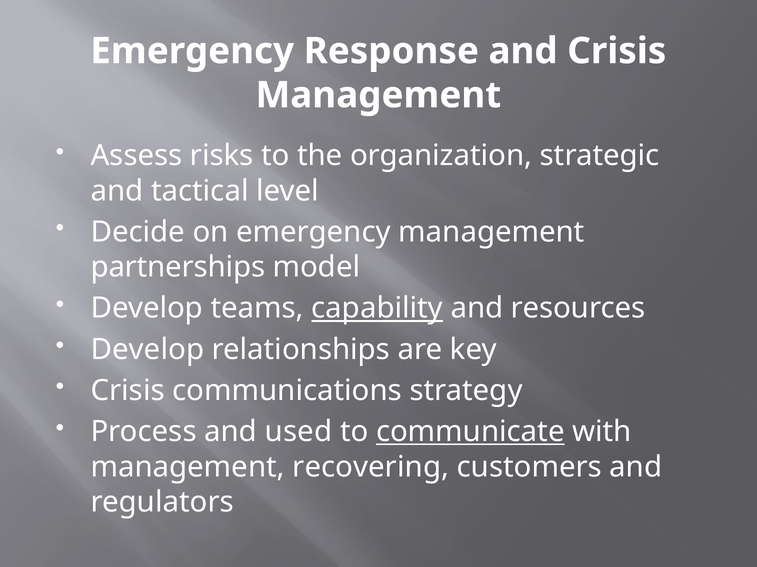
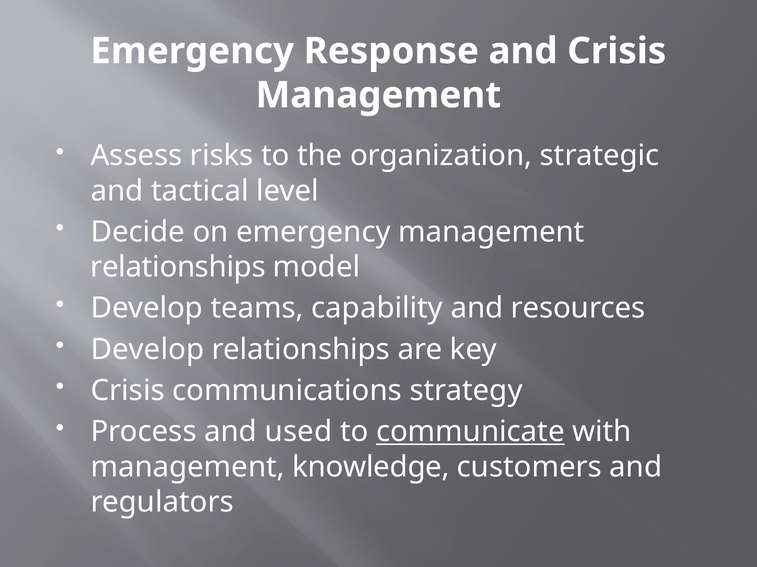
partnerships: partnerships -> relationships (178, 268)
capability underline: present -> none (377, 309)
recovering: recovering -> knowledge (371, 467)
